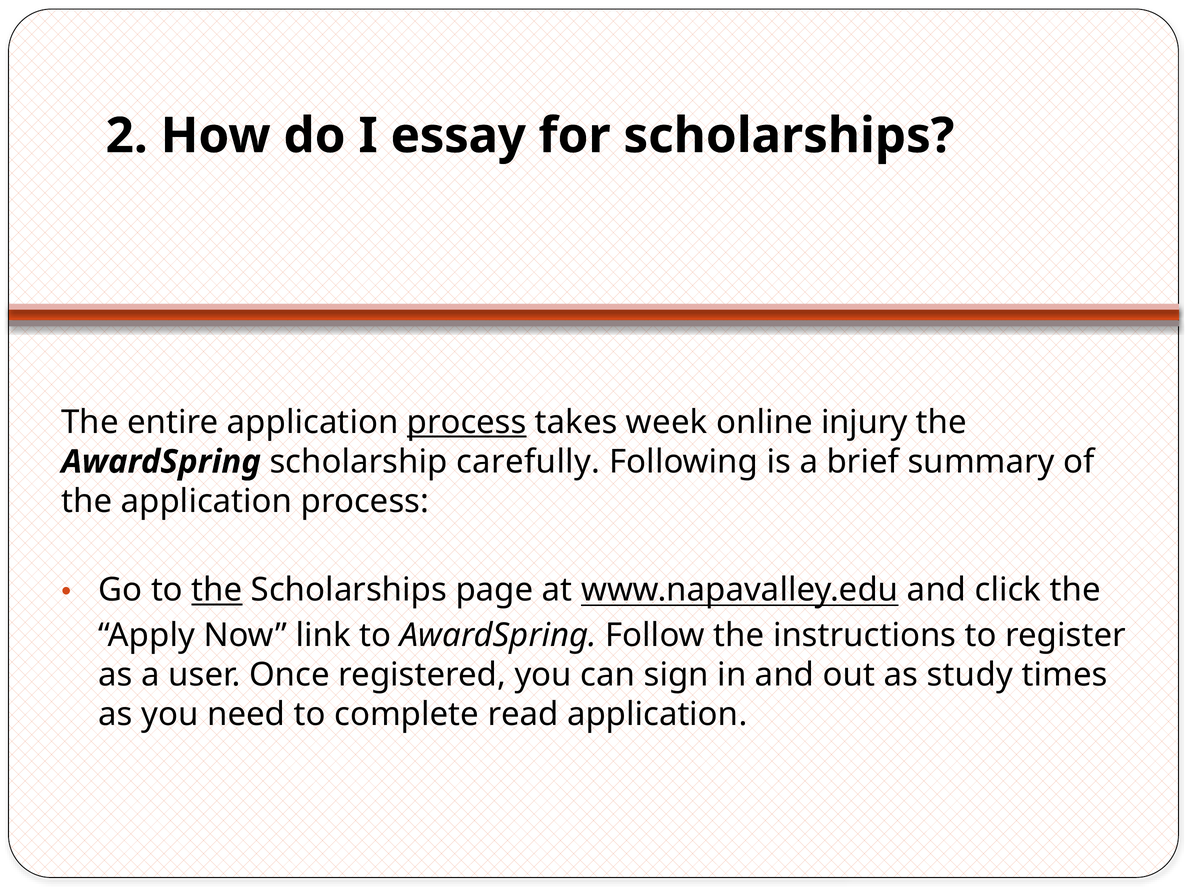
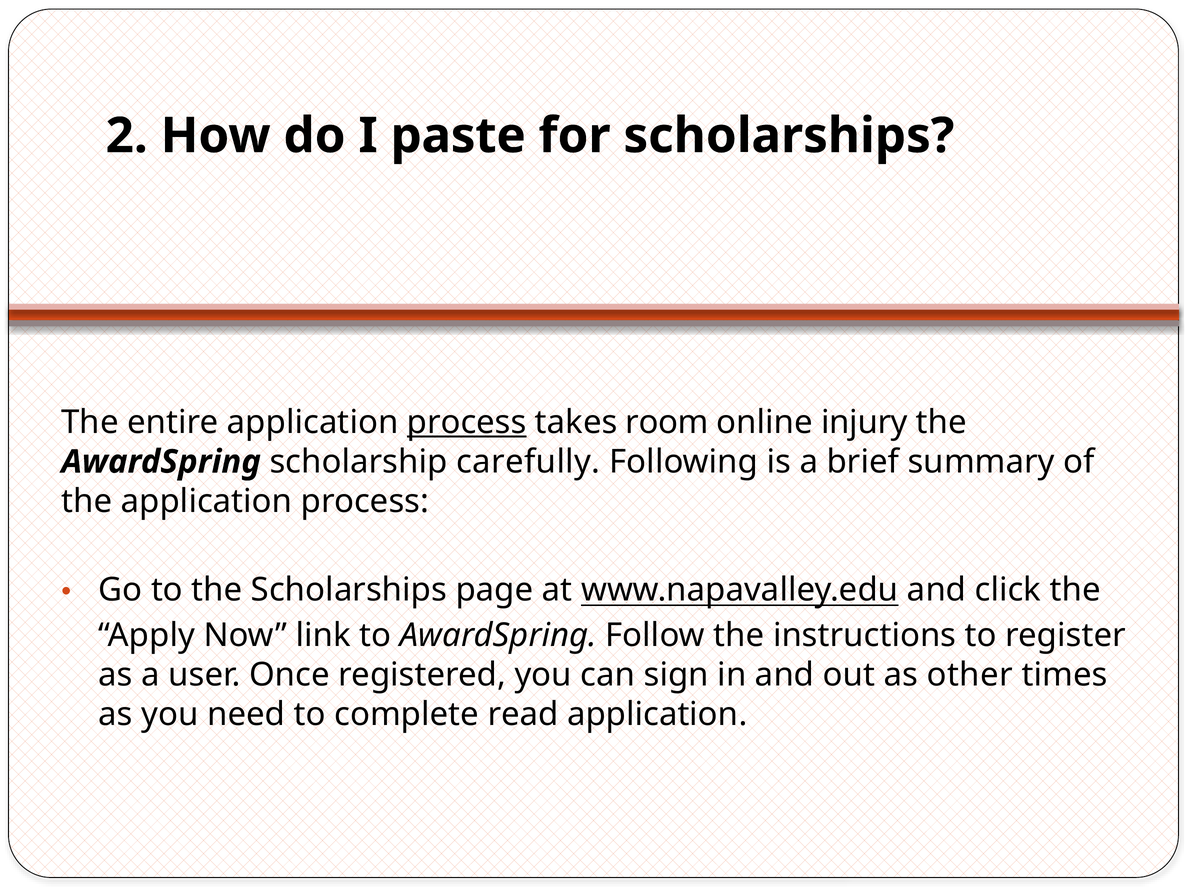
essay: essay -> paste (458, 136)
week: week -> room (667, 422)
the underline: present -> none (217, 590)
study: study -> other (970, 675)
